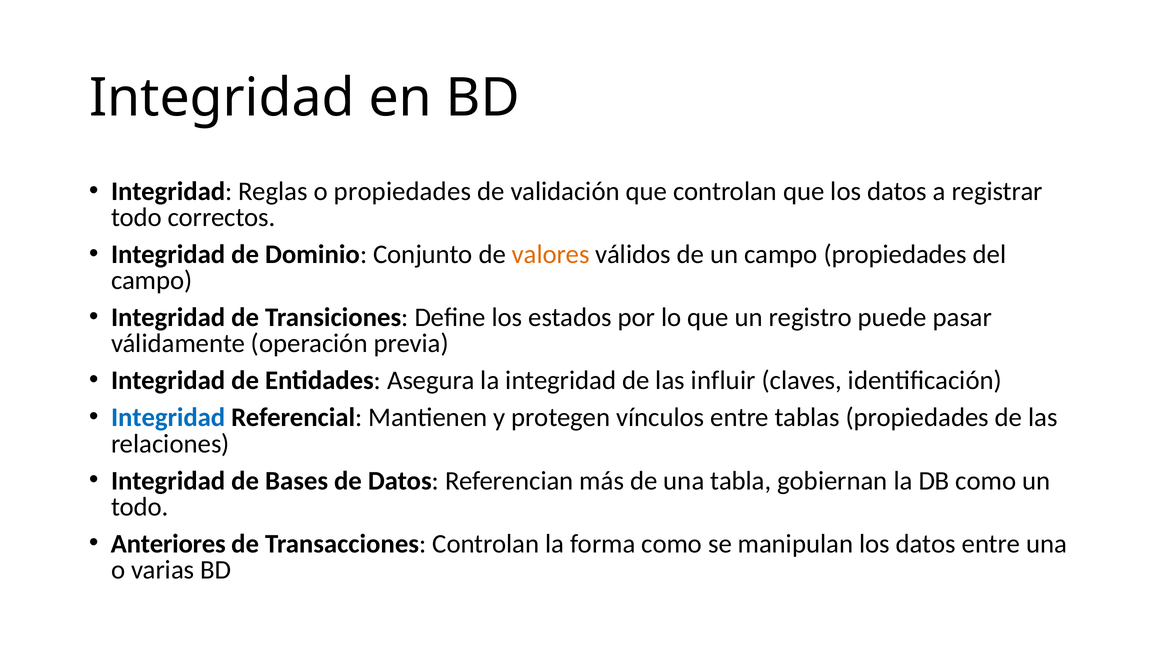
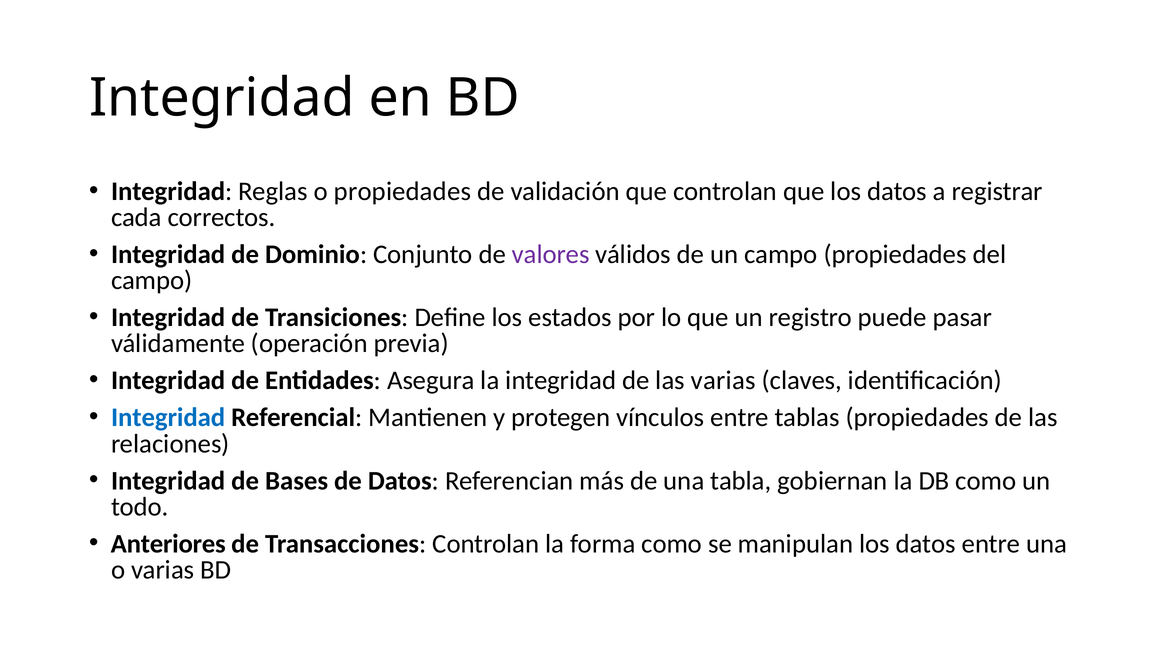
todo: todo -> cada (136, 217)
valores colour: orange -> purple (551, 254)
las influir: influir -> varias (723, 380)
